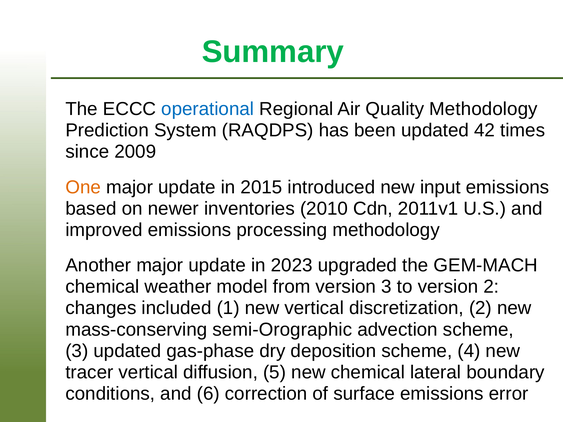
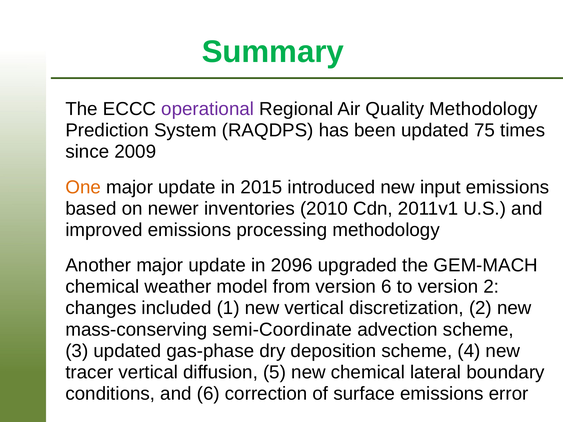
operational colour: blue -> purple (208, 109)
42: 42 -> 75 (485, 130)
2023: 2023 -> 2096 (292, 266)
version 3: 3 -> 6 (386, 287)
semi-Orographic: semi-Orographic -> semi-Coordinate (282, 330)
